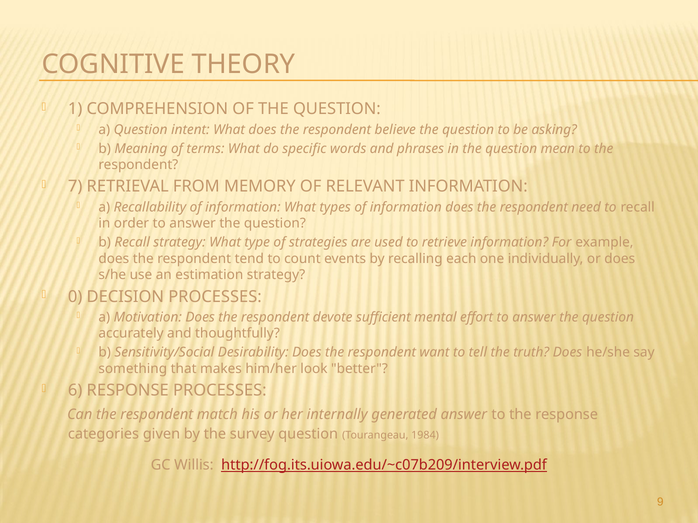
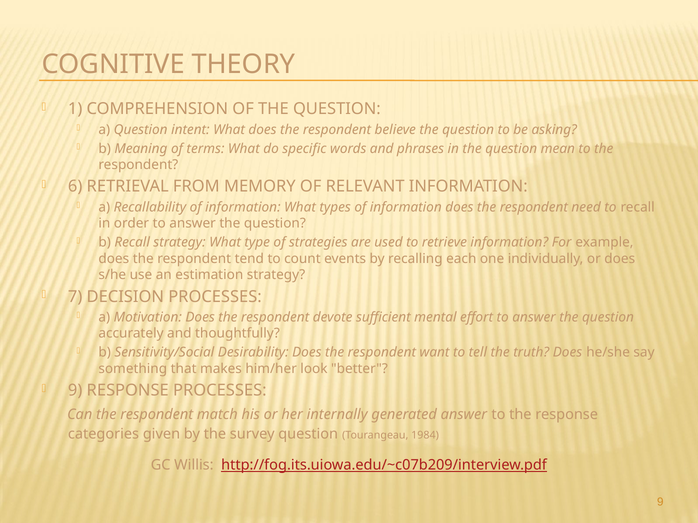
7: 7 -> 6 (75, 187)
0: 0 -> 7 (75, 297)
6: 6 -> 9 (75, 391)
